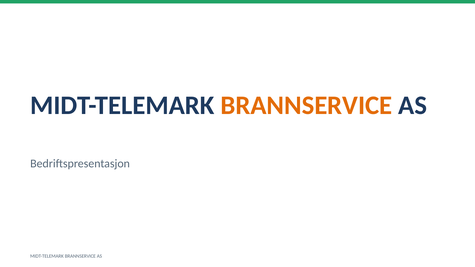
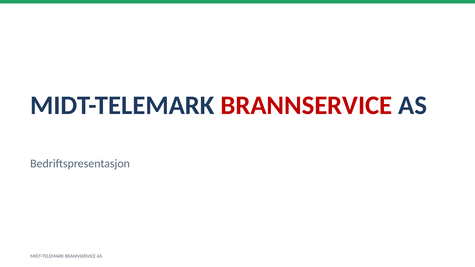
BRANNSERVICE colour: orange -> red (306, 105)
